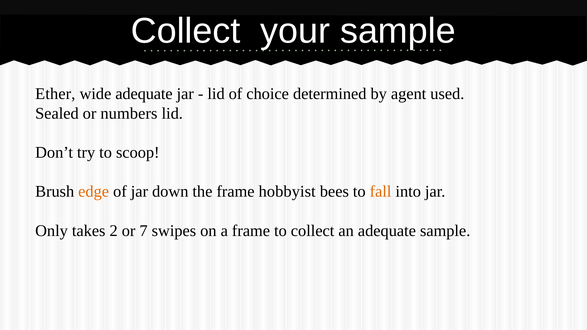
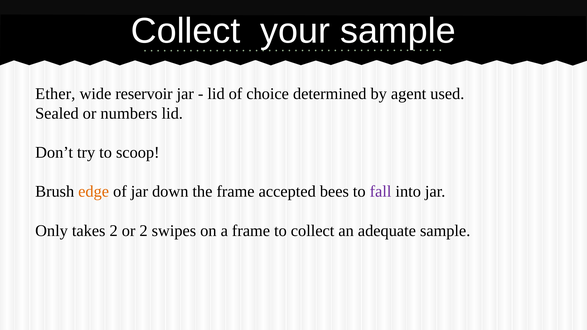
wide adequate: adequate -> reservoir (144, 94)
hobbyist: hobbyist -> accepted (287, 192)
fall colour: orange -> purple (381, 192)
or 7: 7 -> 2 (144, 231)
